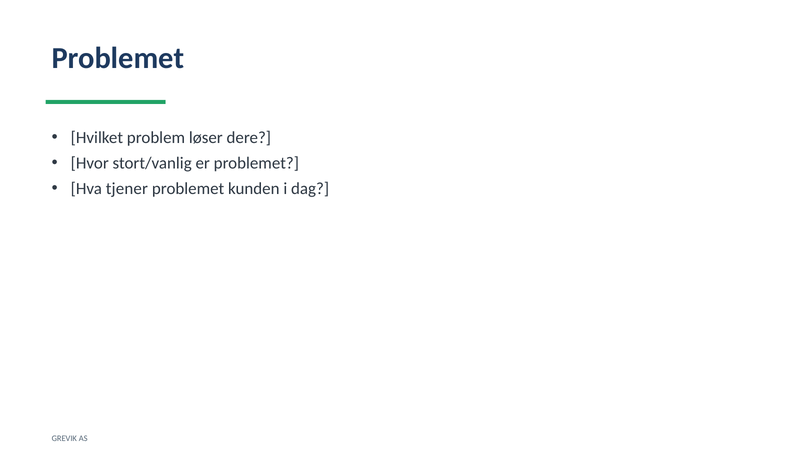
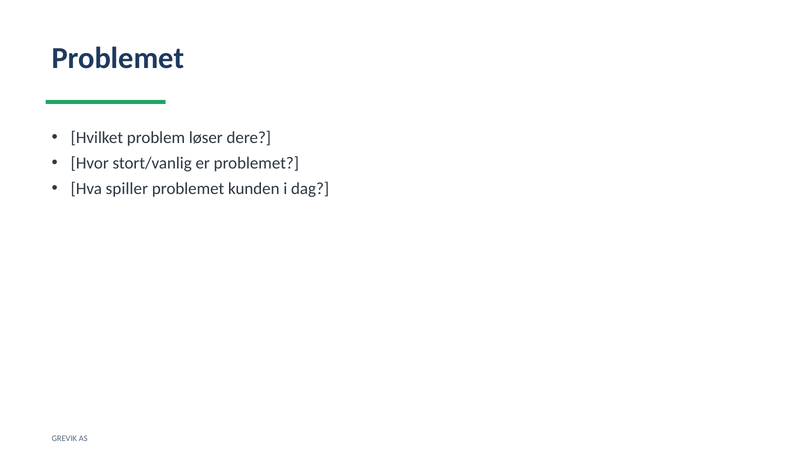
tjener: tjener -> spiller (127, 188)
